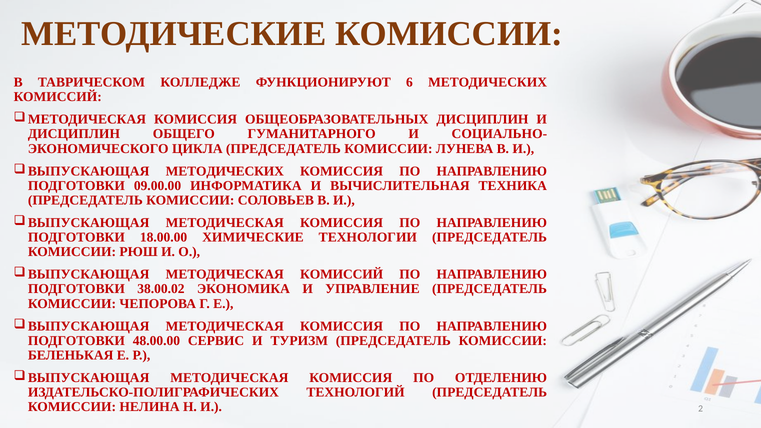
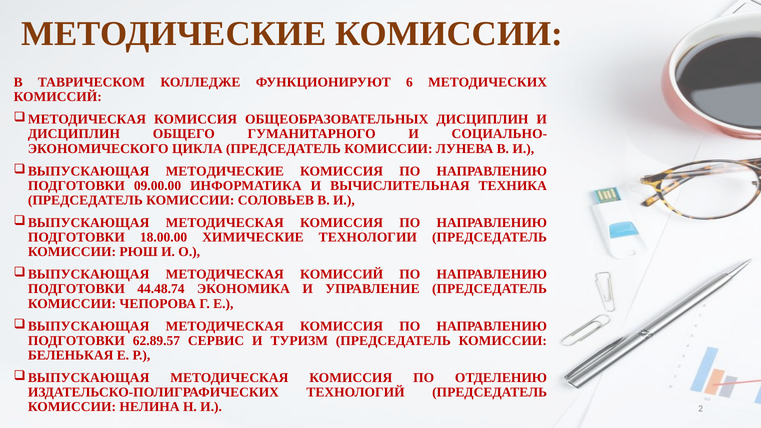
МЕТОДИЧЕСКИХ: МЕТОДИЧЕСКИХ -> МЕТОДИЧЕСКИЕ (225, 171)
38.00.02: 38.00.02 -> 44.48.74 (161, 289)
48.00.00: 48.00.00 -> 62.89.57 (156, 341)
